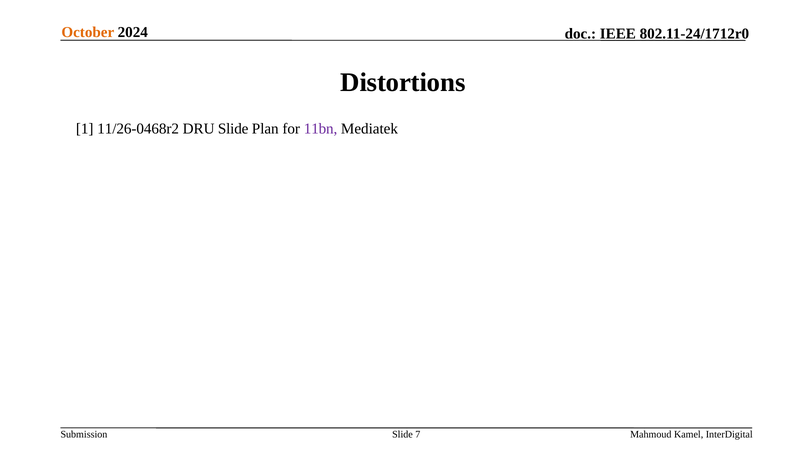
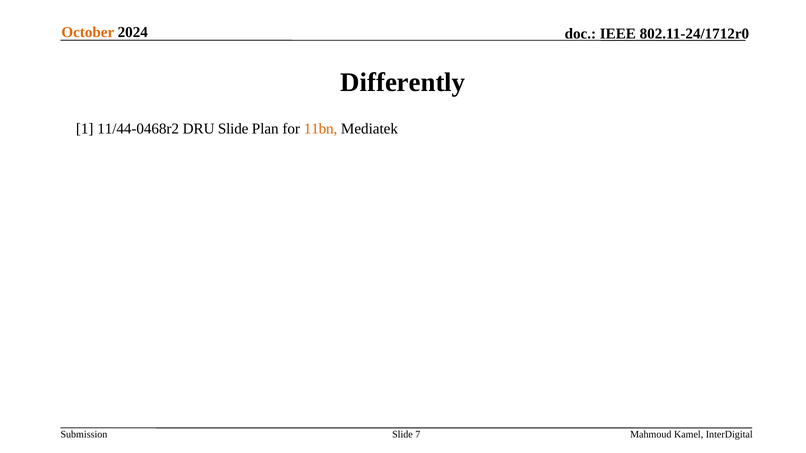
Distortions: Distortions -> Differently (403, 82)
11/26-0468r2: 11/26-0468r2 -> 11/44-0468r2 (138, 129)
11bn colour: purple -> orange (321, 129)
